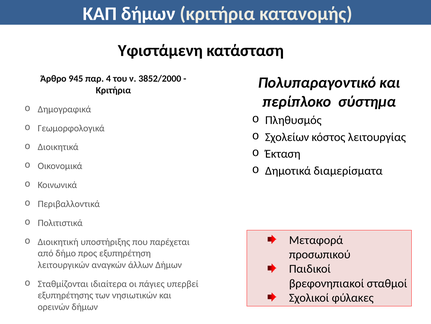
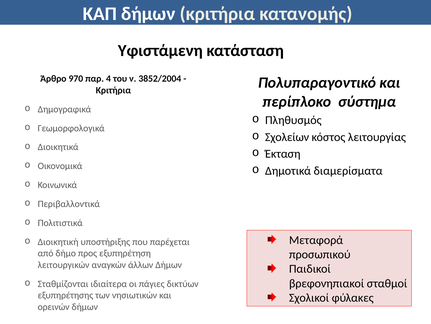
945: 945 -> 970 (76, 79)
3852/2000: 3852/2000 -> 3852/2004 (160, 79)
υπερβεί: υπερβεί -> δικτύων (183, 283)
